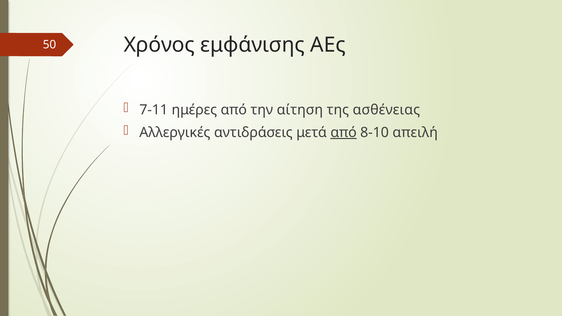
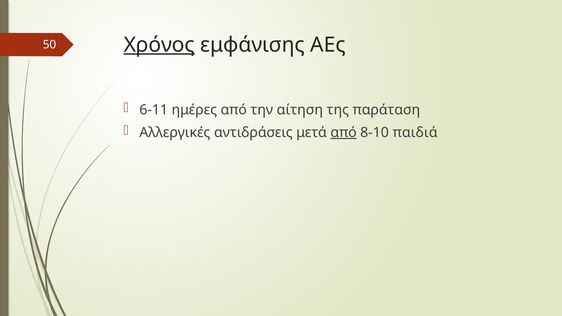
Χρόνος underline: none -> present (159, 45)
7-11: 7-11 -> 6-11 (154, 110)
ασθένειας: ασθένειας -> παράταση (386, 110)
απειλή: απειλή -> παιδιά (415, 133)
